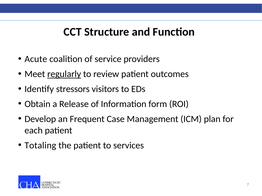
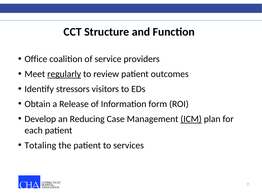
Acute: Acute -> Office (36, 59)
Frequent: Frequent -> Reducing (87, 119)
ICM underline: none -> present (191, 119)
